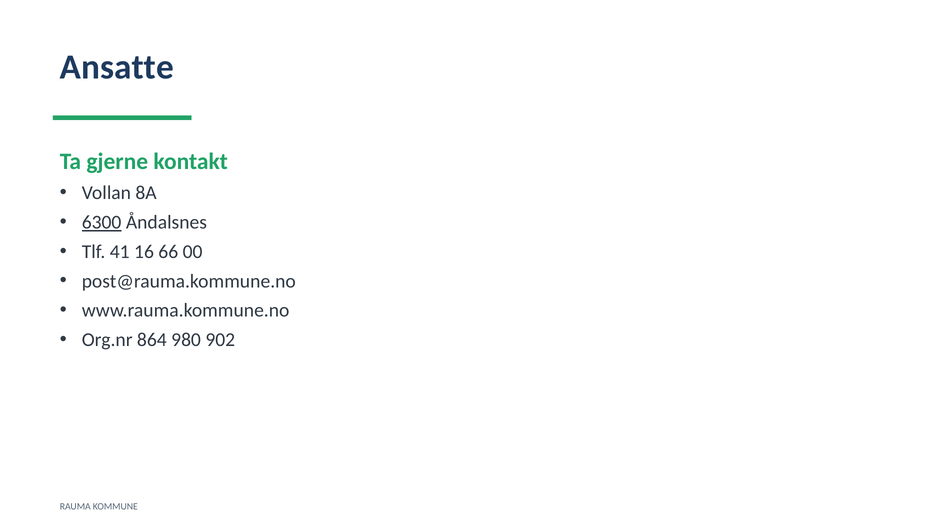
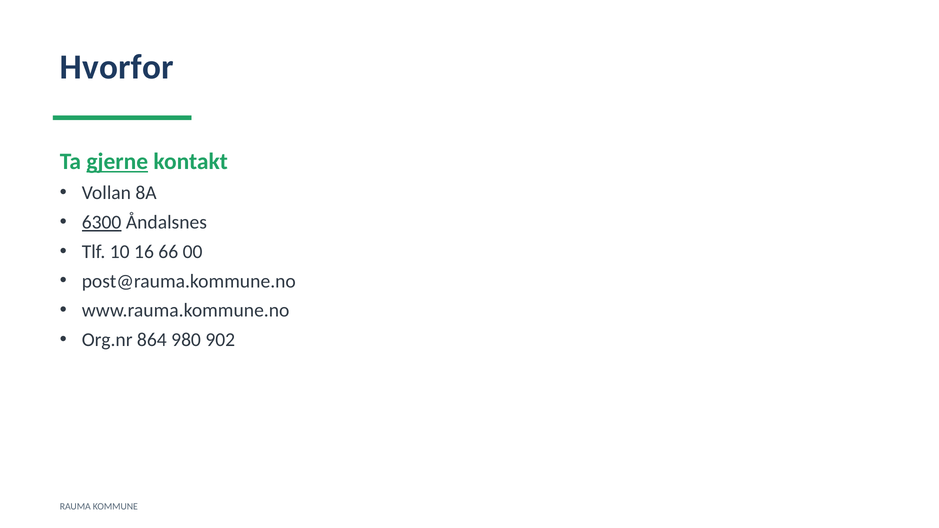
Ansatte: Ansatte -> Hvorfor (117, 67)
gjerne underline: none -> present (117, 162)
41: 41 -> 10 (120, 252)
